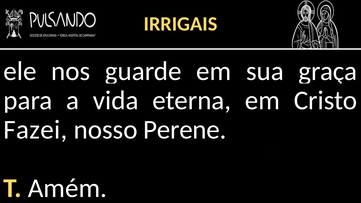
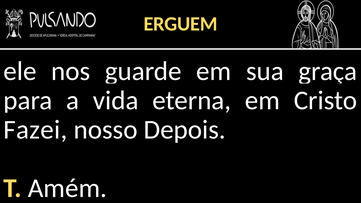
IRRIGAIS: IRRIGAIS -> ERGUEM (181, 24)
Perene: Perene -> Depois (185, 130)
